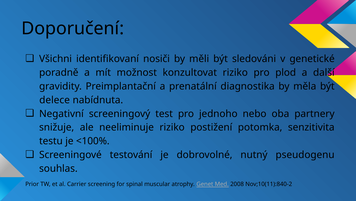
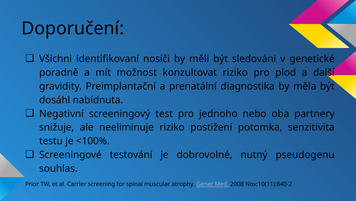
delece: delece -> dosáhl (55, 100)
